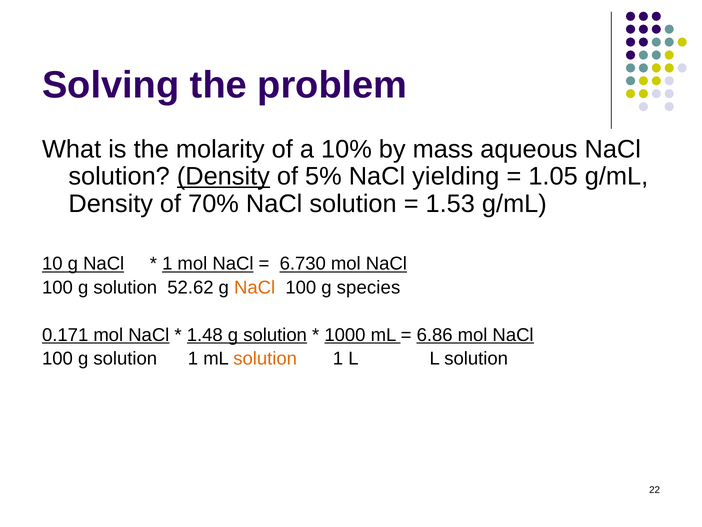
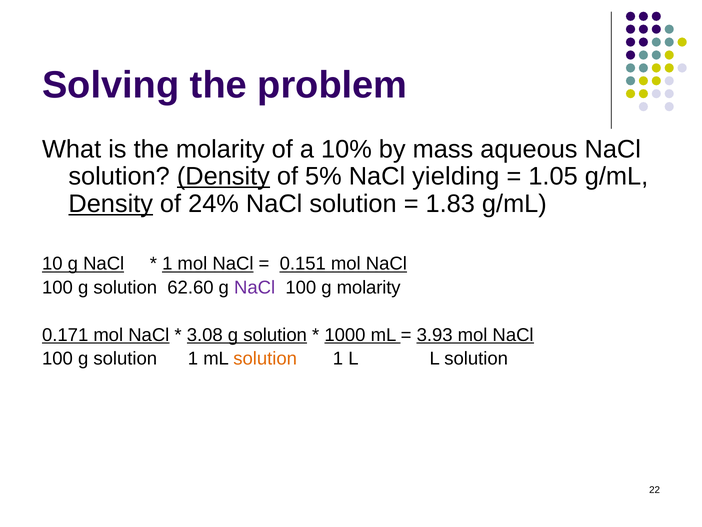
Density underline: none -> present (111, 204)
70%: 70% -> 24% (214, 204)
1.53: 1.53 -> 1.83 (450, 204)
6.730: 6.730 -> 0.151 (303, 264)
52.62: 52.62 -> 62.60 (190, 287)
NaCl colour: orange -> purple (255, 287)
g species: species -> molarity (369, 287)
1.48: 1.48 -> 3.08 (205, 335)
6.86: 6.86 -> 3.93 (435, 335)
